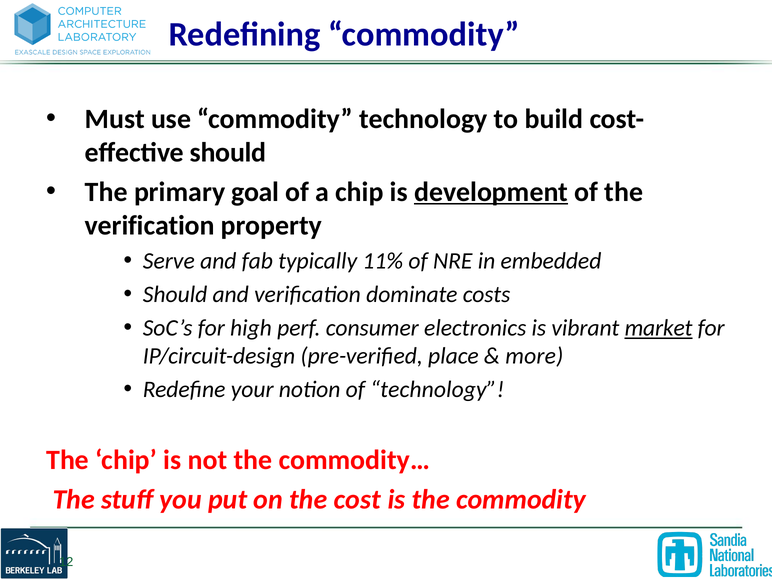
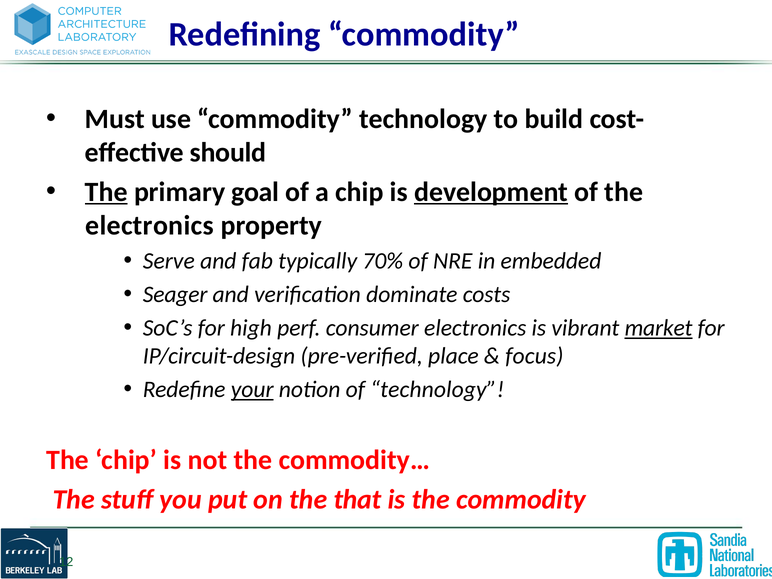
The underline: none -> present (106, 192)
verification: verification -> electronics (150, 225)
11%: 11% -> 70% (383, 261)
Should: Should -> Seager (175, 294)
more: more -> focus (534, 356)
your underline: none -> present (252, 390)
cost: cost -> that (358, 500)
